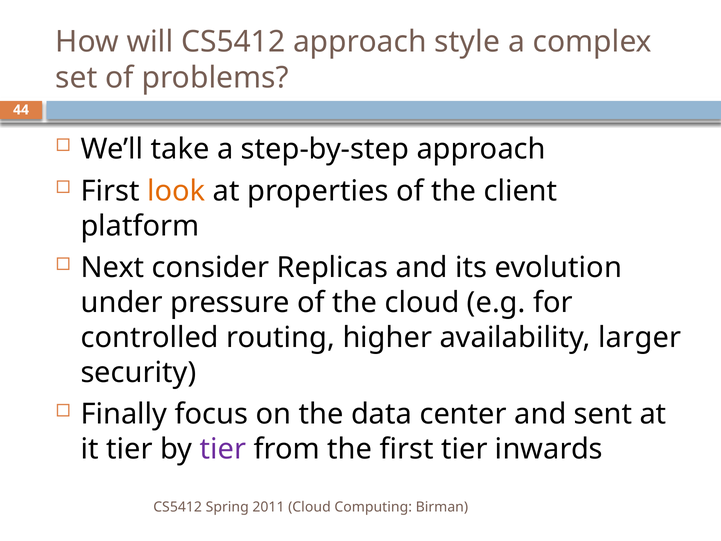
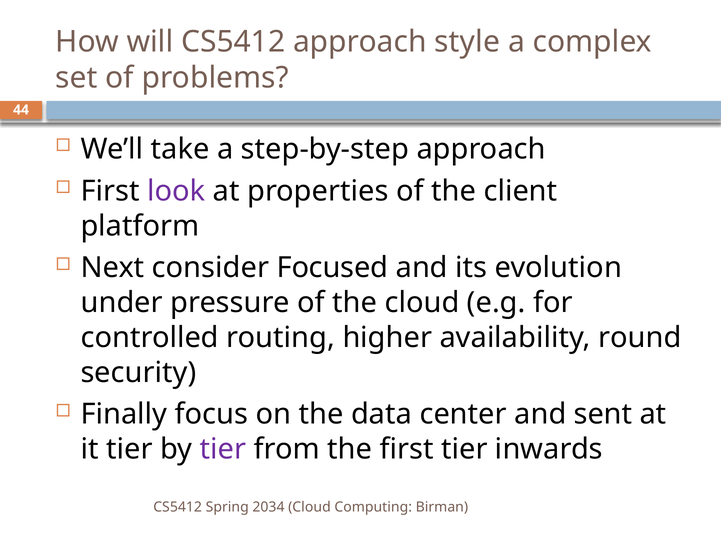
look colour: orange -> purple (176, 191)
Replicas: Replicas -> Focused (332, 268)
larger: larger -> round (640, 337)
2011: 2011 -> 2034 (268, 507)
